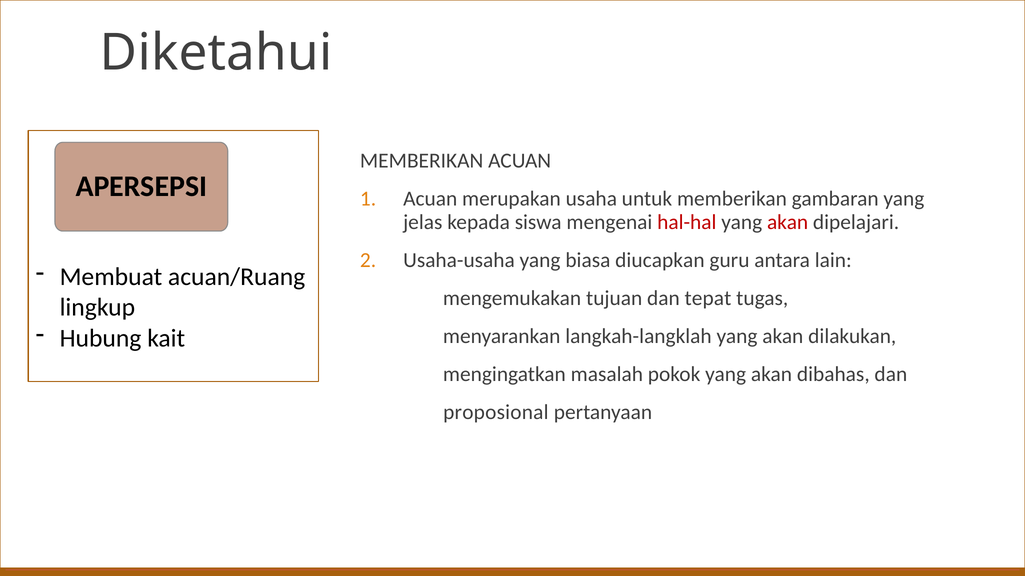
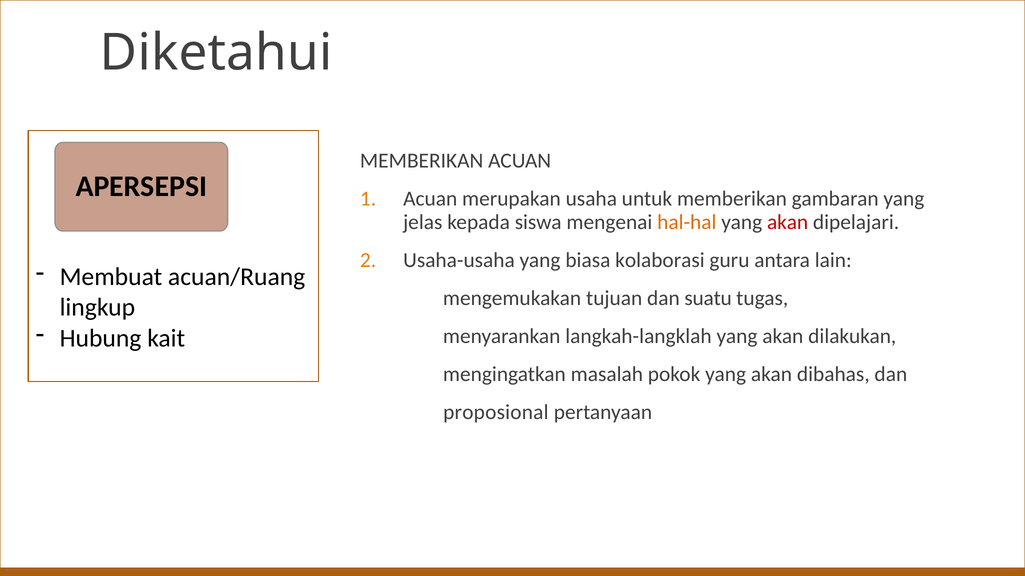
hal-hal colour: red -> orange (687, 222)
diucapkan: diucapkan -> kolaborasi (660, 260)
tepat: tepat -> suatu (708, 298)
